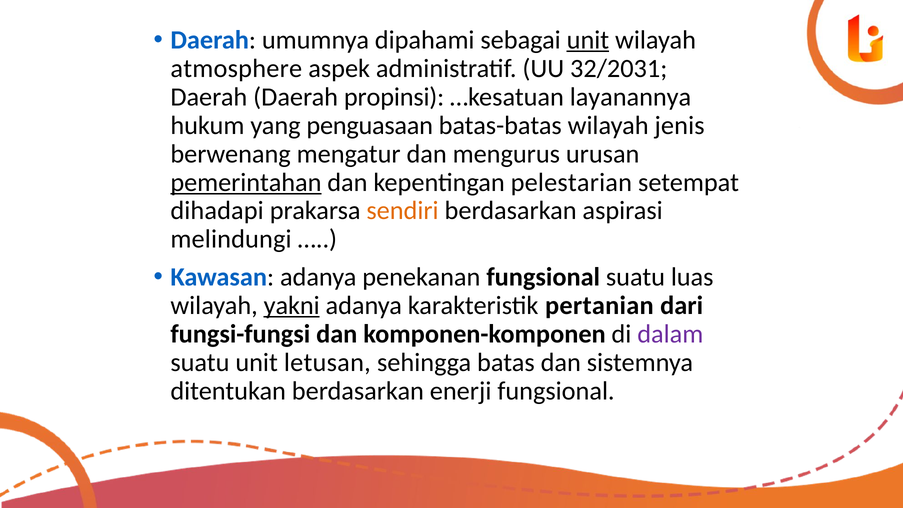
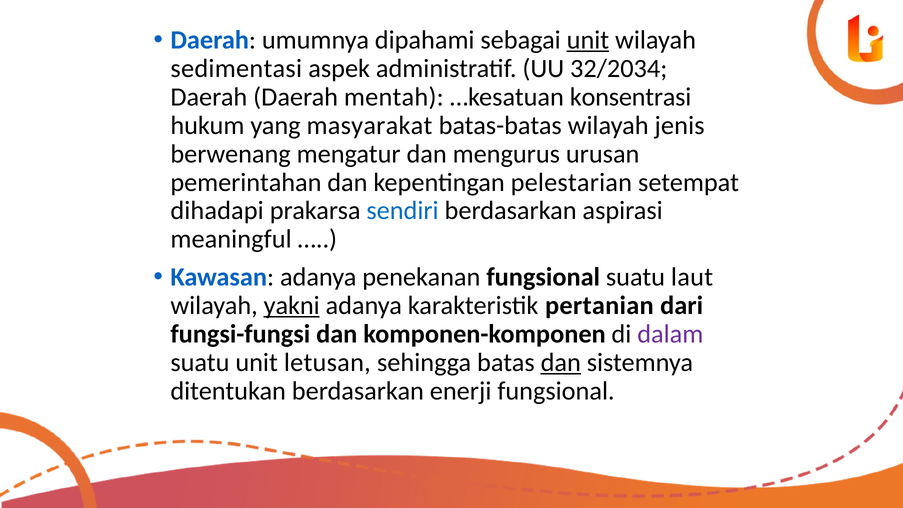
atmosphere: atmosphere -> sedimentasi (236, 68)
32/2031: 32/2031 -> 32/2034 (619, 68)
propinsi: propinsi -> mentah (394, 97)
layanannya: layanannya -> konsentrasi (631, 97)
penguasaan: penguasaan -> masyarakat (369, 125)
pemerintahan underline: present -> none (246, 182)
sendiri colour: orange -> blue (403, 211)
melindungi: melindungi -> meaningful (231, 239)
luas: luas -> laut (692, 277)
dan underline: none -> present (561, 362)
